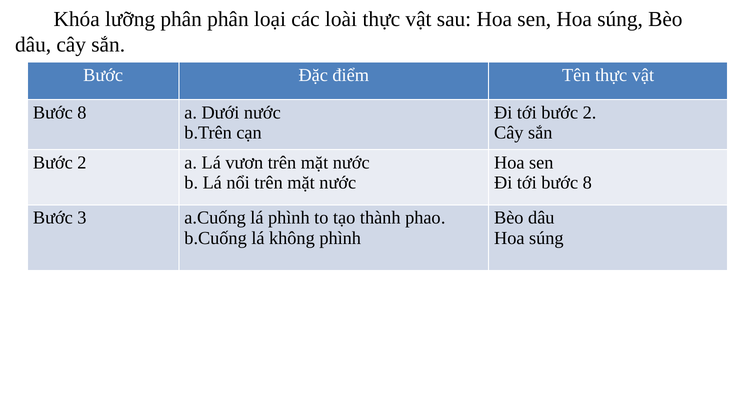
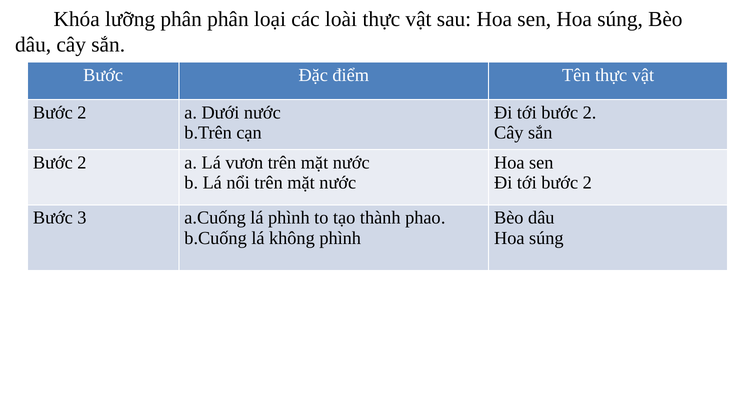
8: 8 -> 2 (82, 113)
8: 8 -> 2 (587, 183)
